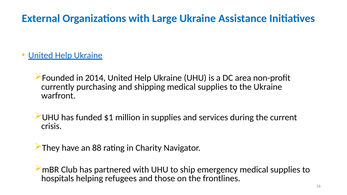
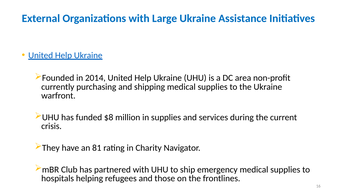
$1: $1 -> $8 (109, 117)
88: 88 -> 81 (97, 148)
